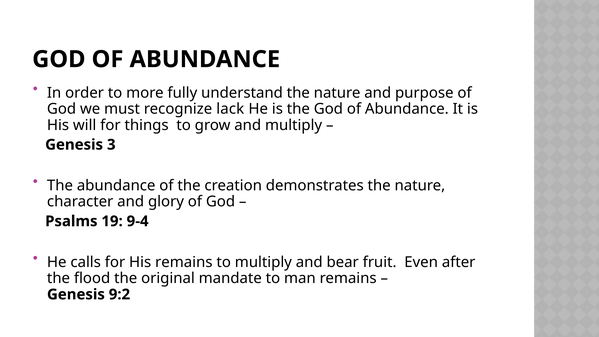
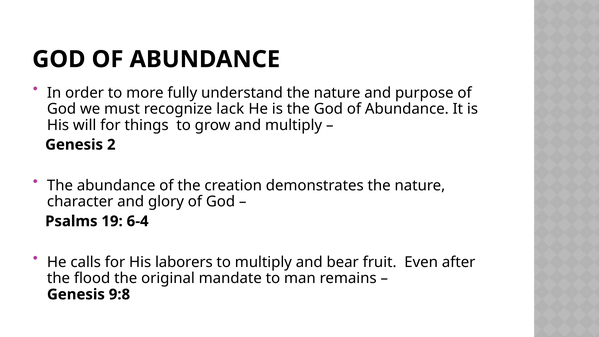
3: 3 -> 2 (111, 145)
9-4: 9-4 -> 6-4 (138, 221)
His remains: remains -> laborers (184, 262)
9:2: 9:2 -> 9:8 (119, 294)
